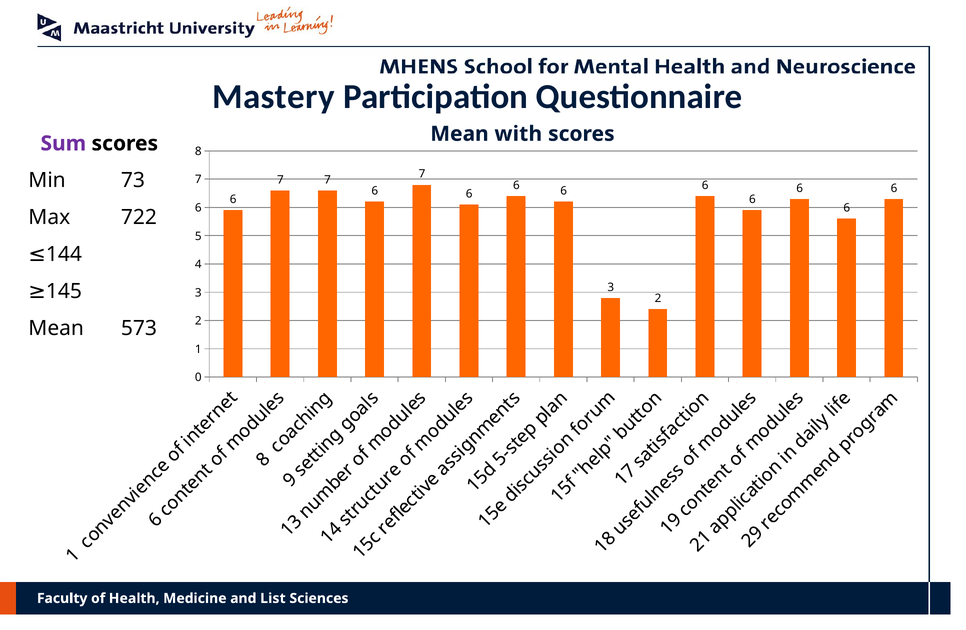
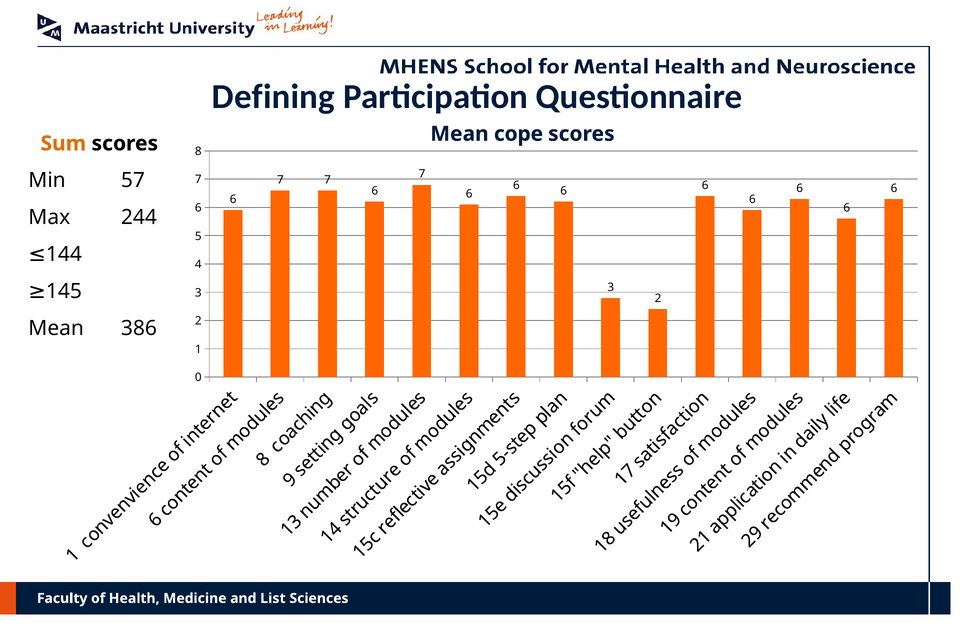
Mastery: Mastery -> Defining (273, 96)
with: with -> cope (519, 134)
Sum colour: purple -> orange (63, 143)
73: 73 -> 57 (133, 180)
722: 722 -> 244 (139, 217)
573: 573 -> 386 (139, 329)
